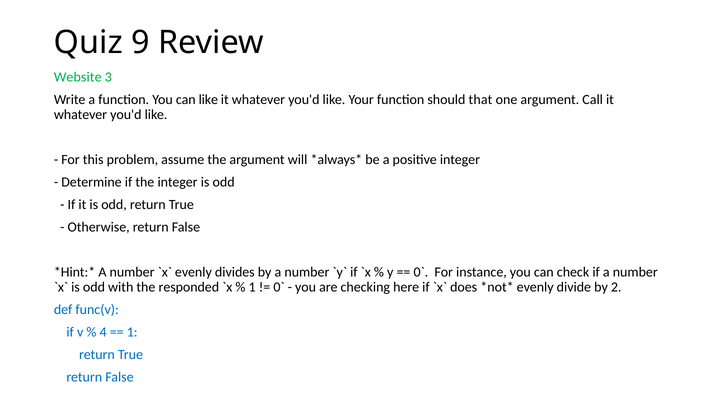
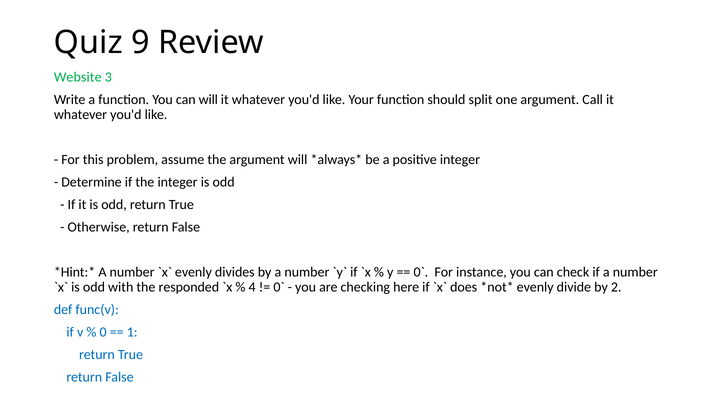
can like: like -> will (208, 100)
that: that -> split (481, 100)
1: 1 -> 4 (252, 287)
4: 4 -> 0 (103, 332)
